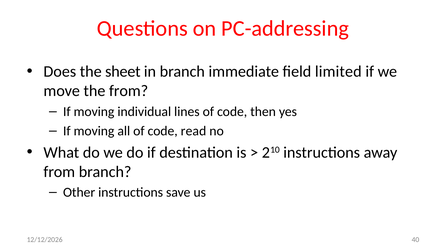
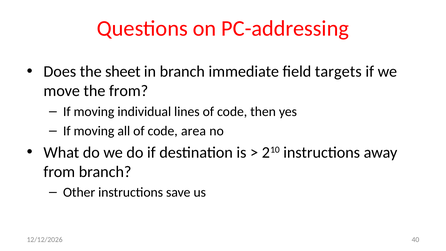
limited: limited -> targets (338, 72)
read: read -> area (193, 131)
